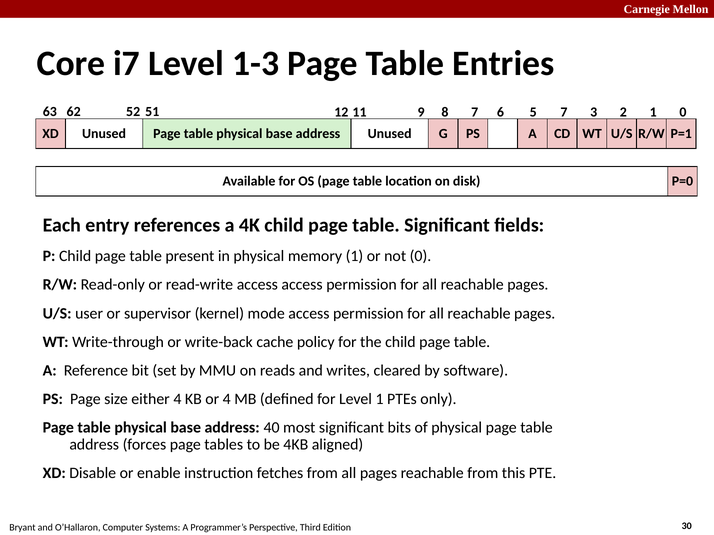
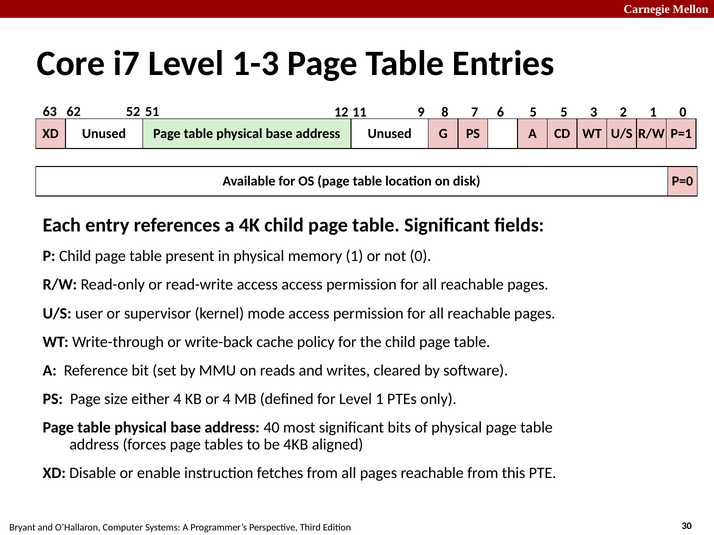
5 7: 7 -> 5 (564, 112)
